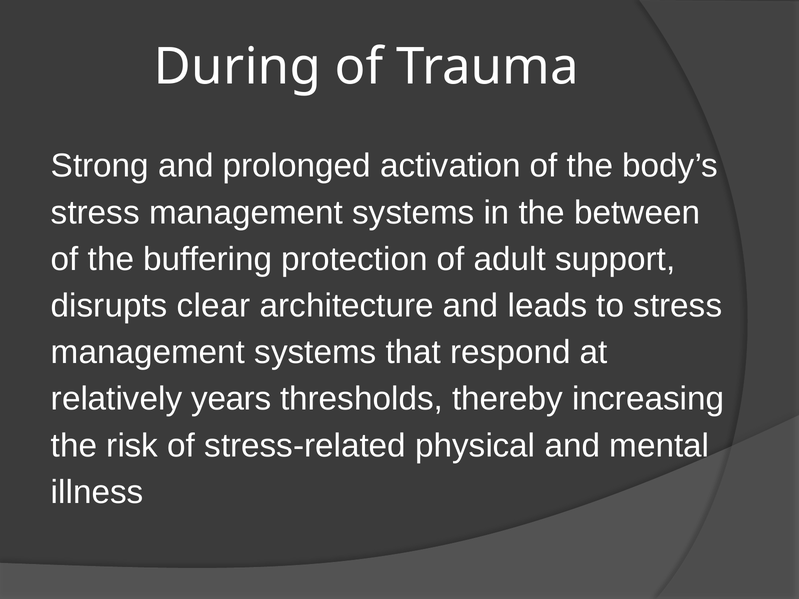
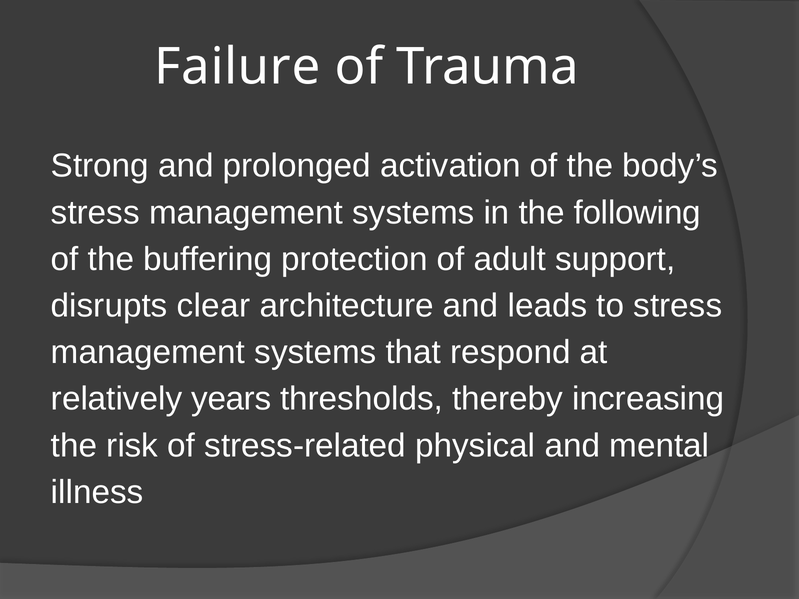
During: During -> Failure (237, 67)
between: between -> following (637, 213)
